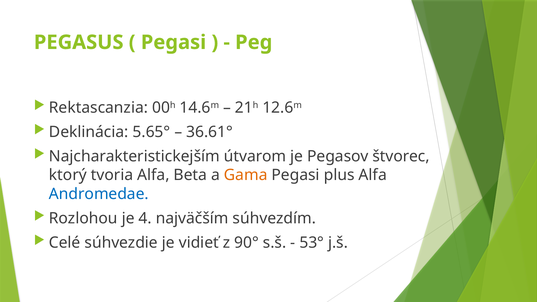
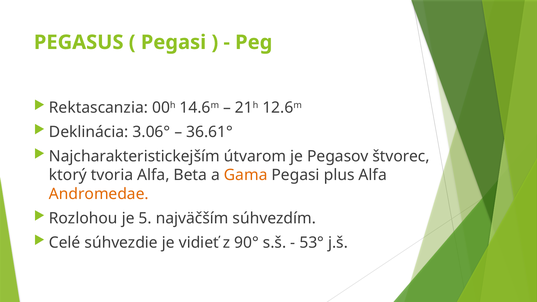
5.65°: 5.65° -> 3.06° (151, 132)
Andromedae colour: blue -> orange (99, 194)
4: 4 -> 5 (145, 218)
